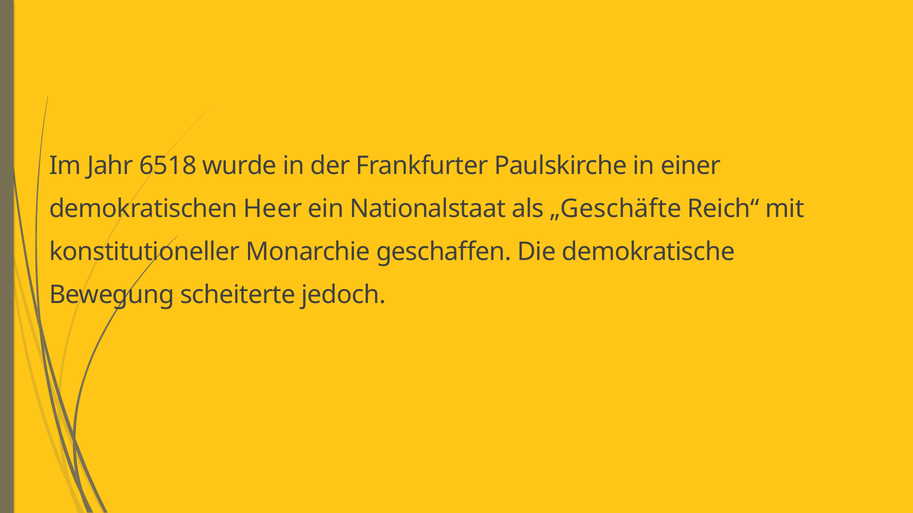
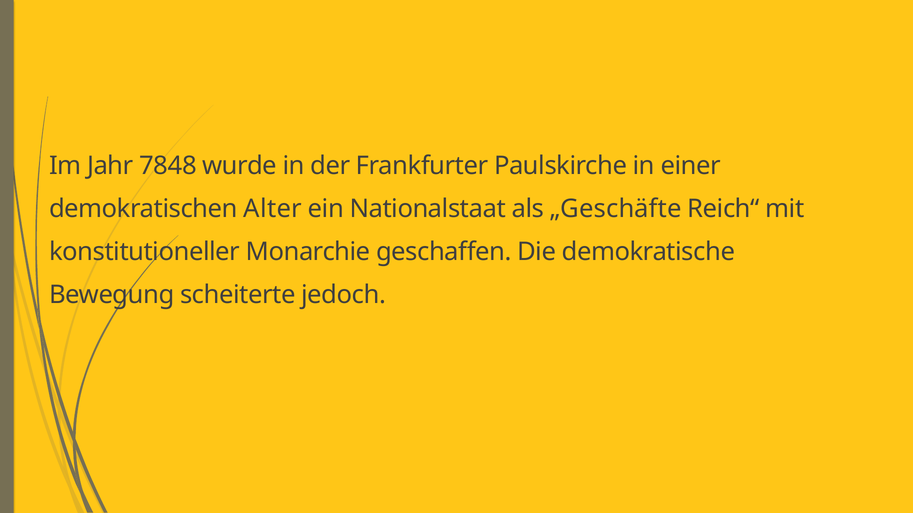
6518: 6518 -> 7848 (168, 166)
Heer: Heer -> Alter (273, 209)
